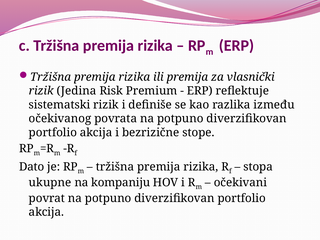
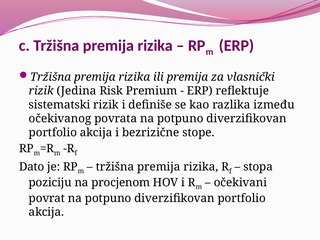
ukupne: ukupne -> poziciju (50, 182)
kompaniju: kompaniju -> procjenom (121, 182)
